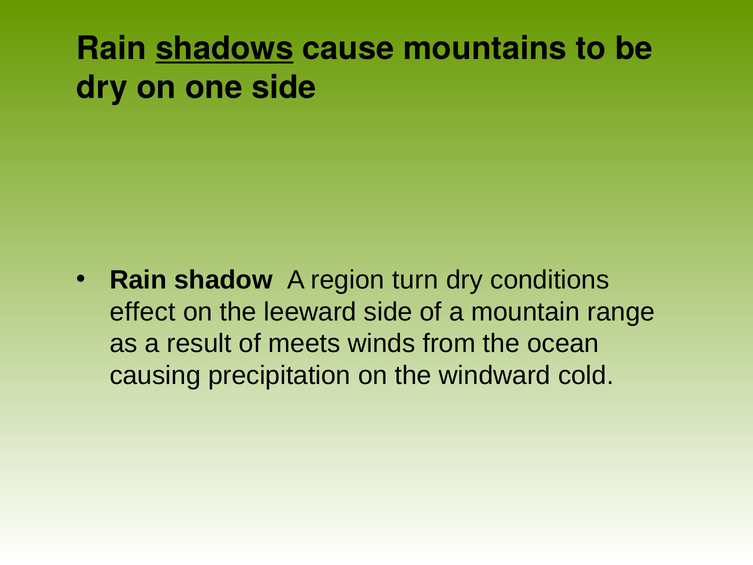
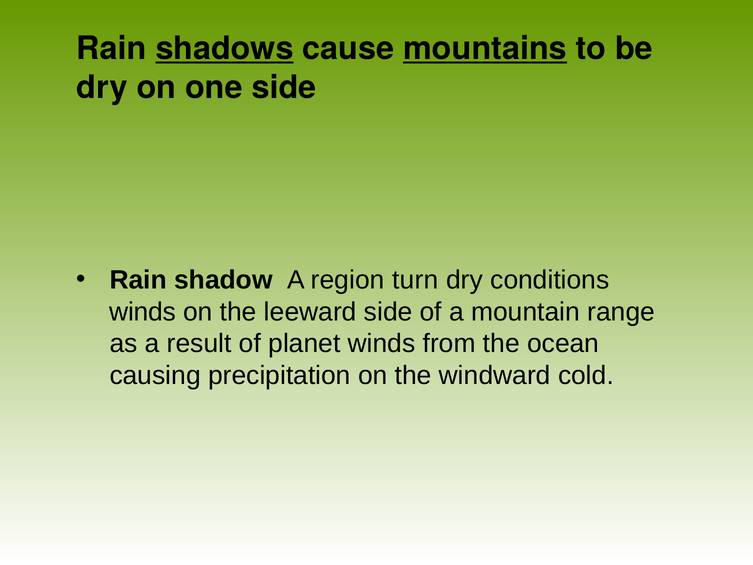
mountains underline: none -> present (485, 49)
effect: effect -> winds (143, 312)
meets: meets -> planet (304, 343)
